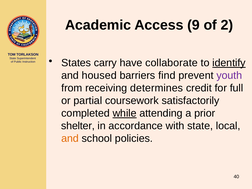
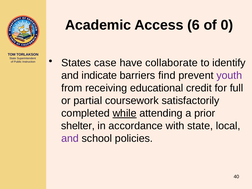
9: 9 -> 6 (194, 25)
2: 2 -> 0 (227, 25)
carry: carry -> case (105, 63)
identify underline: present -> none (229, 63)
housed: housed -> indicate (99, 75)
determines: determines -> educational (157, 88)
and colour: orange -> purple (70, 138)
